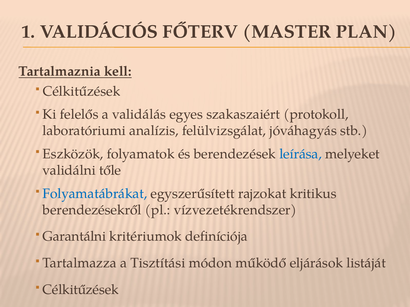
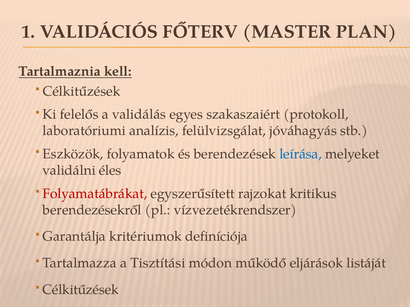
tőle: tőle -> éles (110, 171)
Folyamatábrákat colour: blue -> red (95, 194)
Garantálni: Garantálni -> Garantálja (74, 237)
